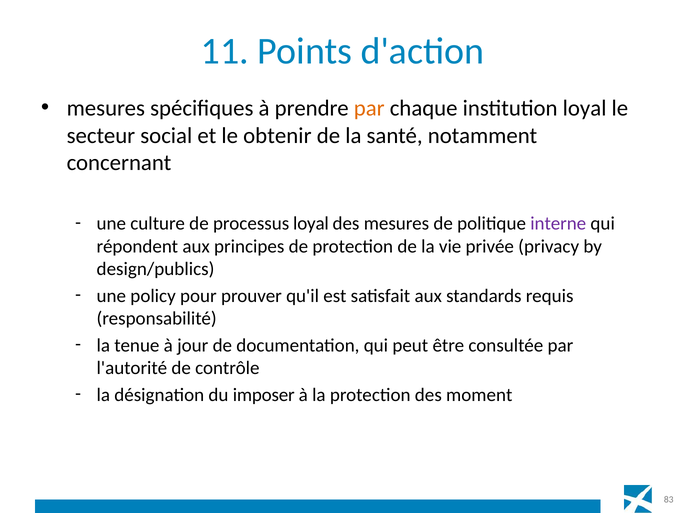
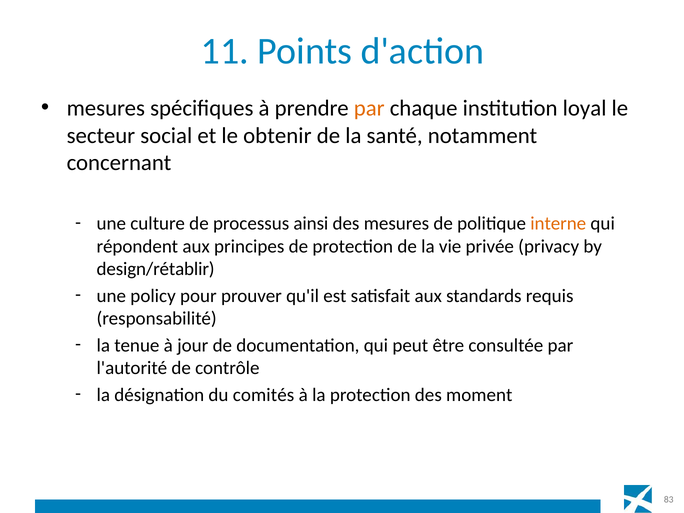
processus loyal: loyal -> ainsi (311, 223)
interne colour: purple -> orange (558, 223)
design/publics: design/publics -> design/rétablir (156, 269)
imposer: imposer -> comités (264, 395)
